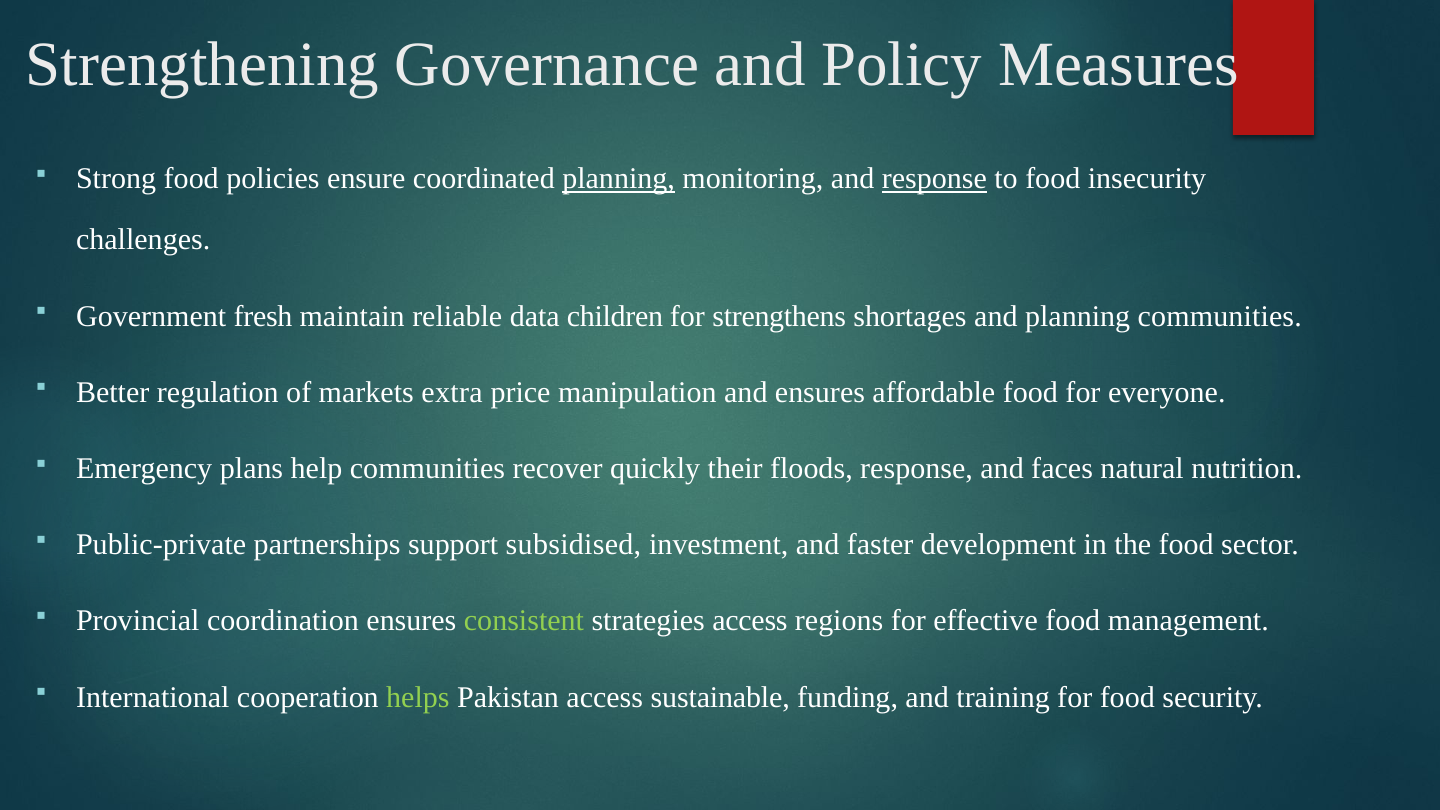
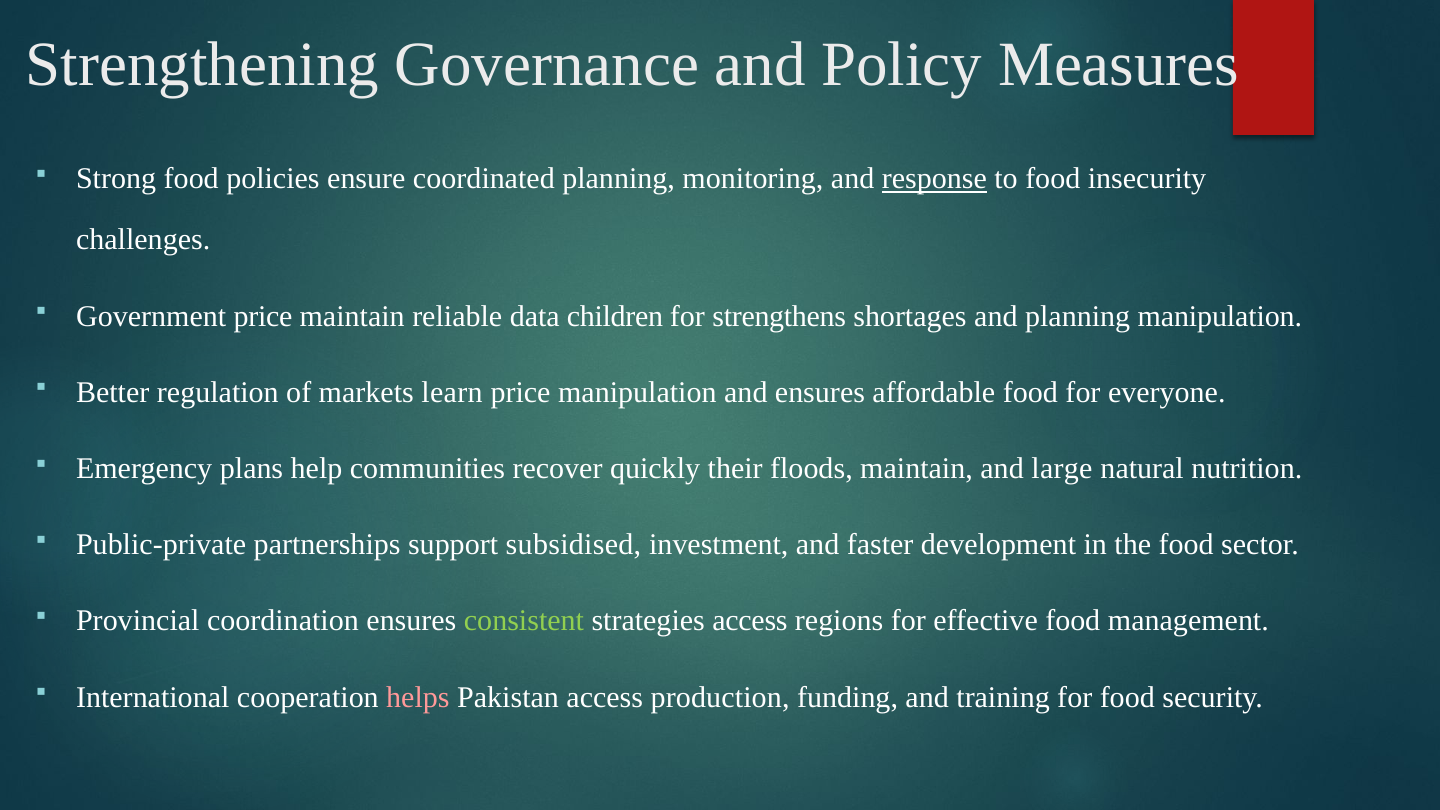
planning underline: present -> none (619, 179)
Government fresh: fresh -> price (263, 316)
planning communities: communities -> manipulation (1220, 316)
extra: extra -> learn (452, 392)
floods response: response -> maintain (917, 469)
faces: faces -> large (1062, 469)
helps colour: light green -> pink (418, 697)
sustainable: sustainable -> production (720, 697)
